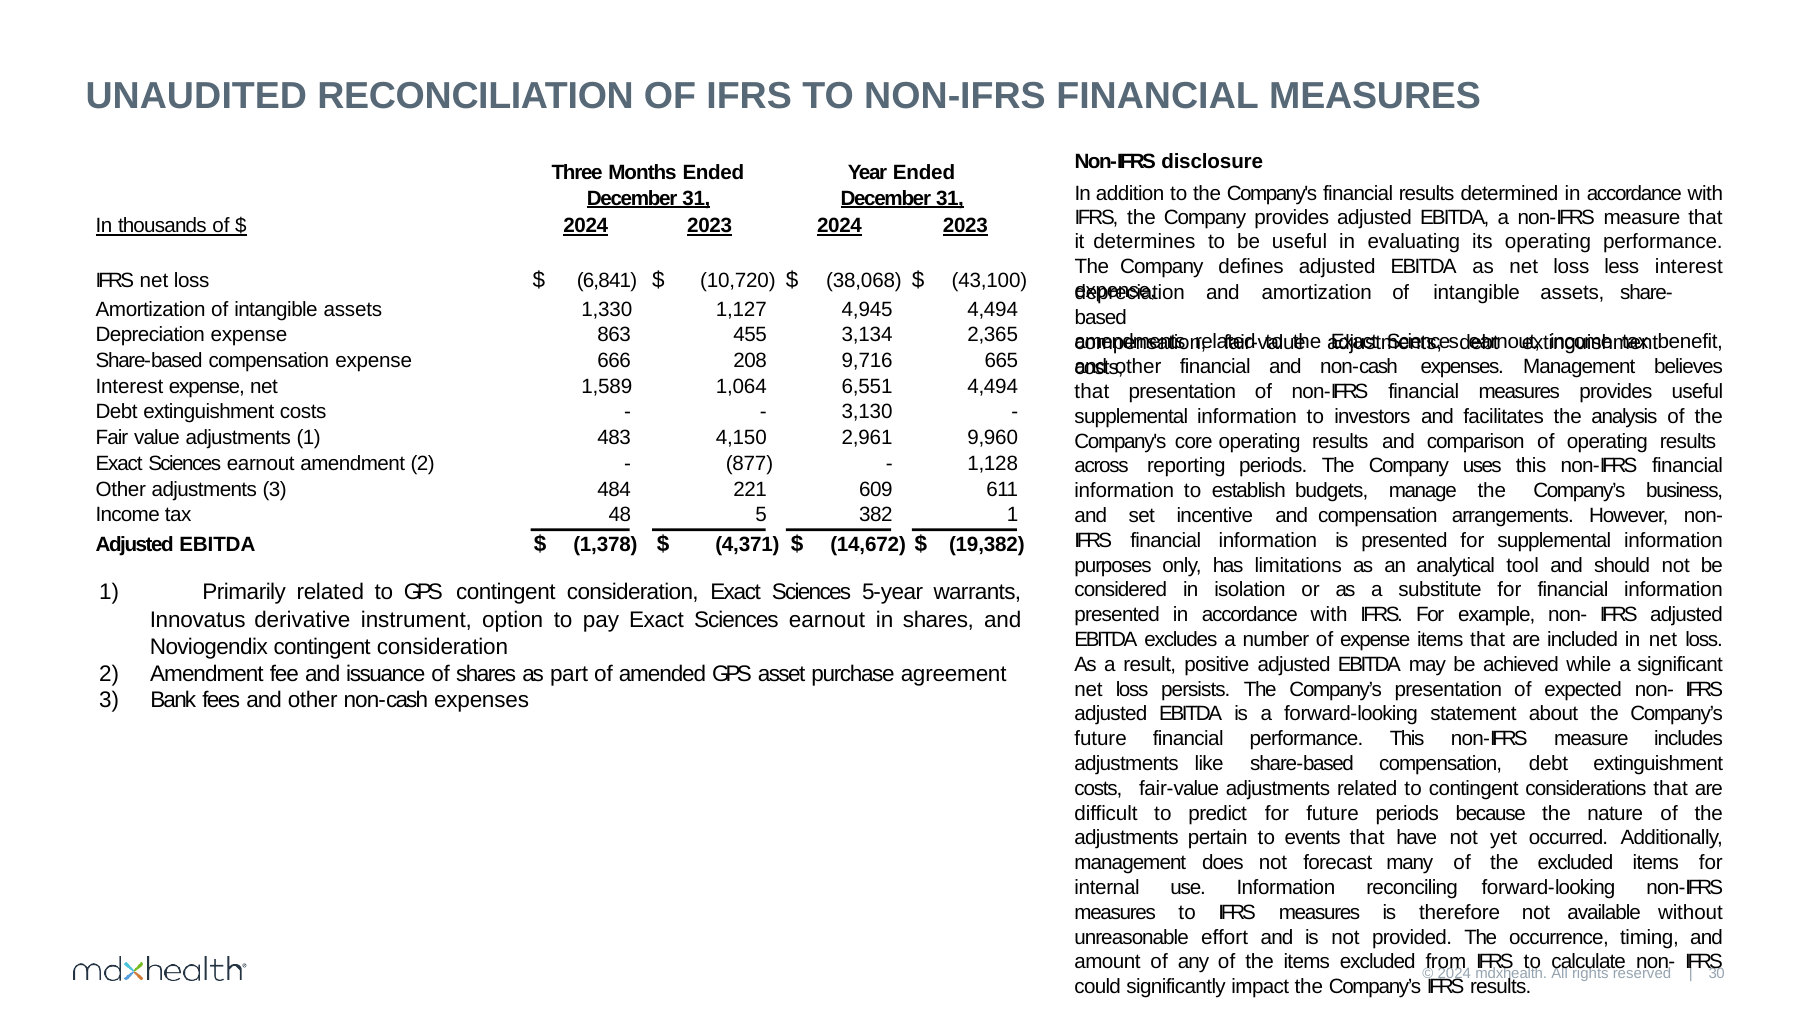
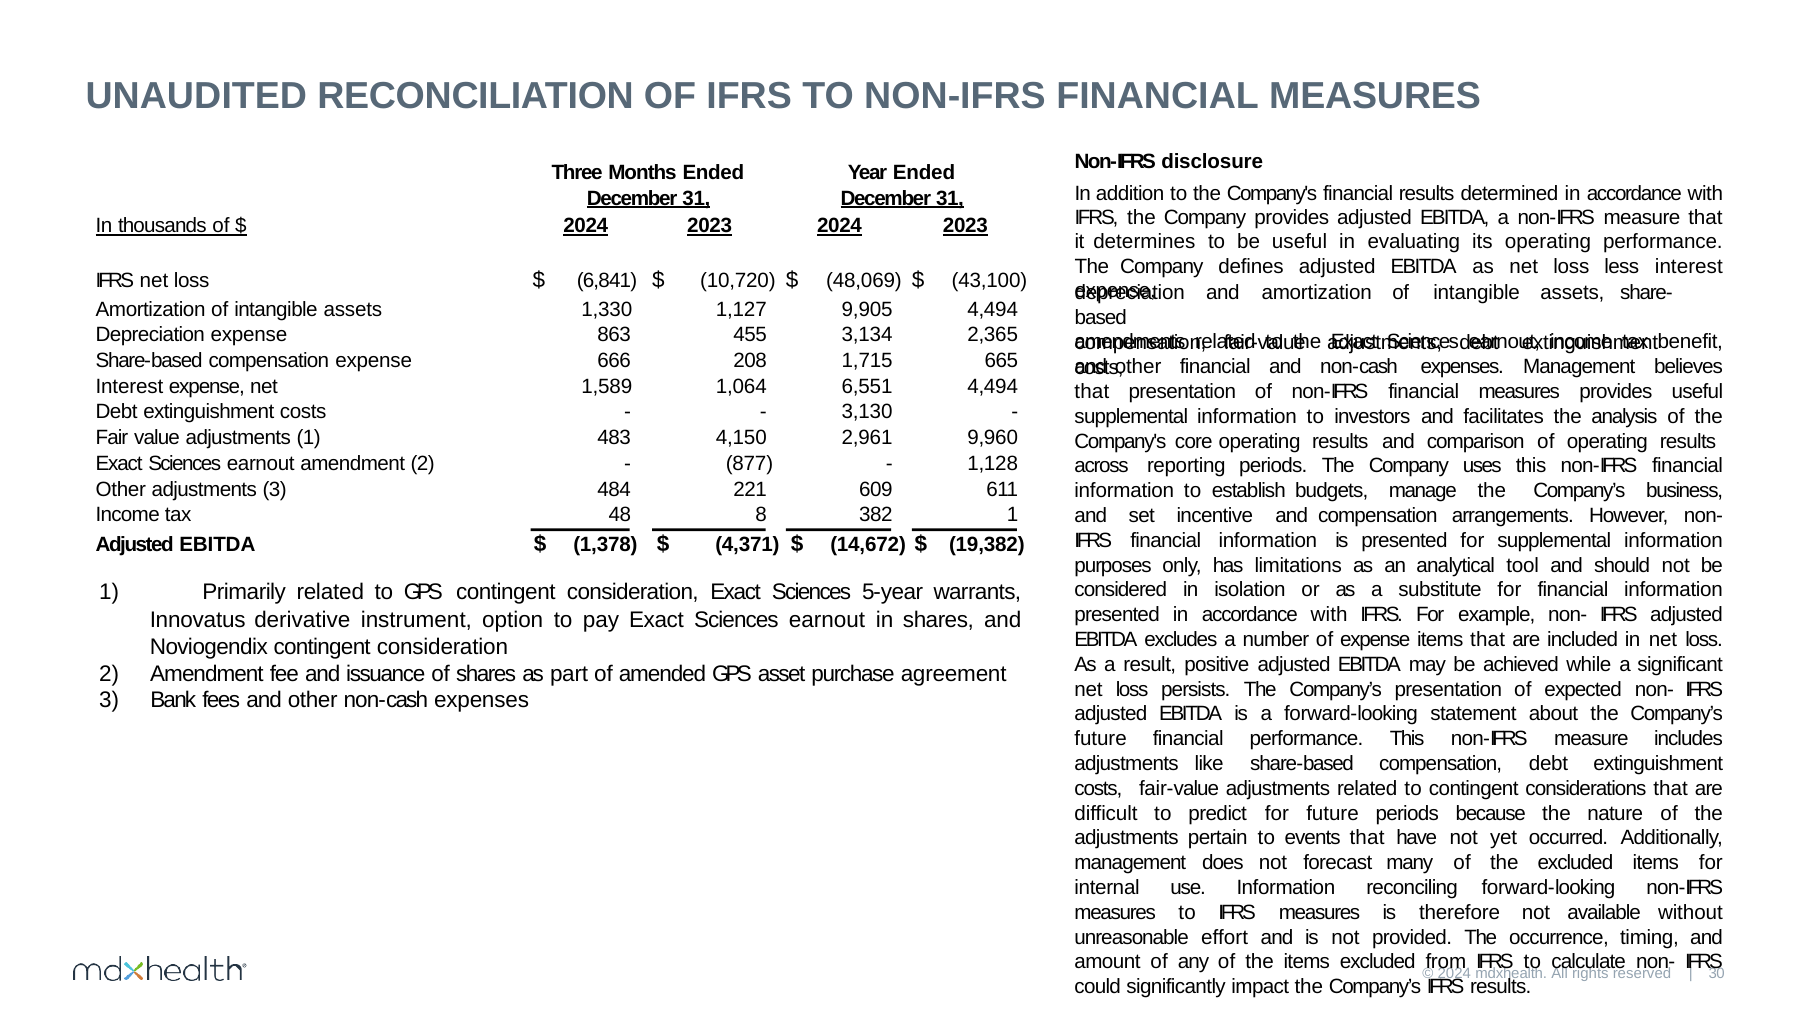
38,068: 38,068 -> 48,069 (864, 281)
4,945: 4,945 -> 9,905 (867, 309)
9,716: 9,716 -> 1,715 (867, 360)
5: 5 -> 8 (761, 515)
